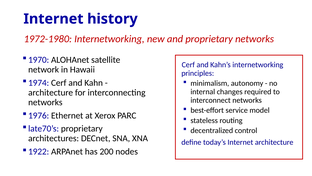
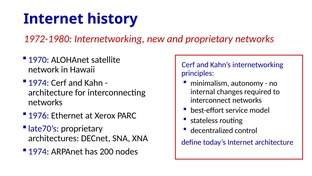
1922: 1922 -> 1974 (39, 151)
